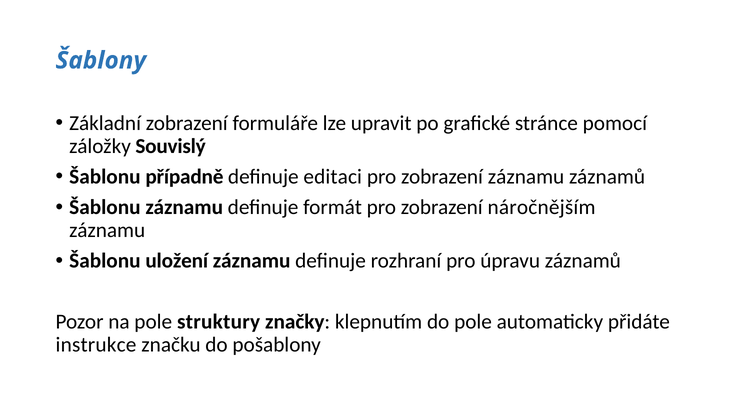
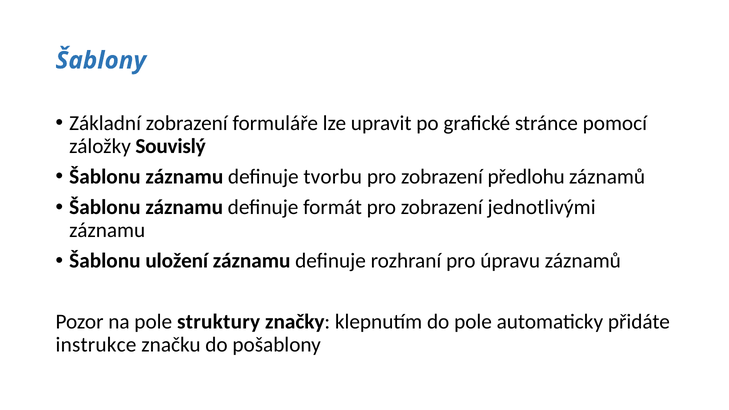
případně: případně -> záznamu (184, 177)
editaci: editaci -> tvorbu (333, 177)
zobrazení záznamu: záznamu -> předlohu (526, 177)
náročnějším: náročnějším -> jednotlivými (542, 207)
